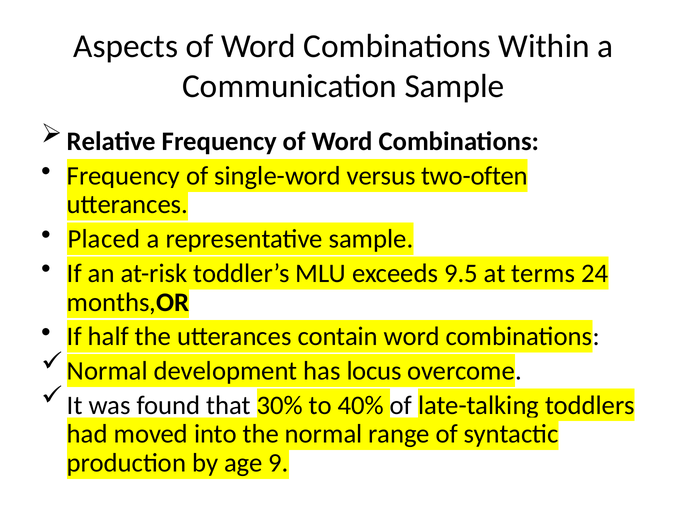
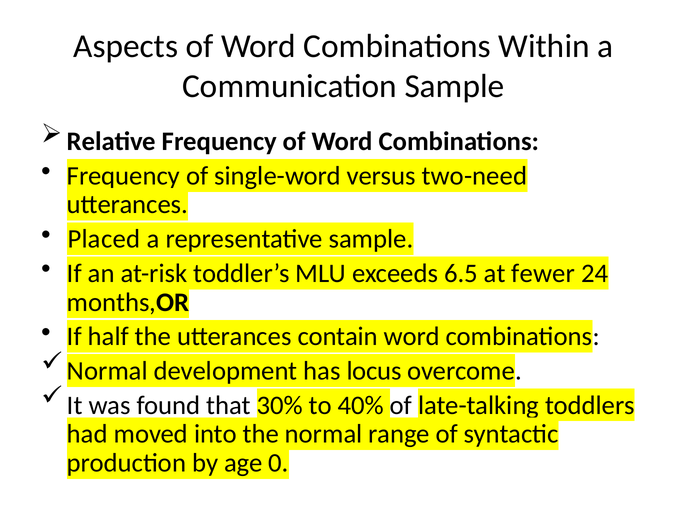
two-often: two-often -> two-need (474, 176)
9.5: 9.5 -> 6.5 (461, 273)
terms: terms -> fewer (543, 273)
9: 9 -> 0 (279, 463)
